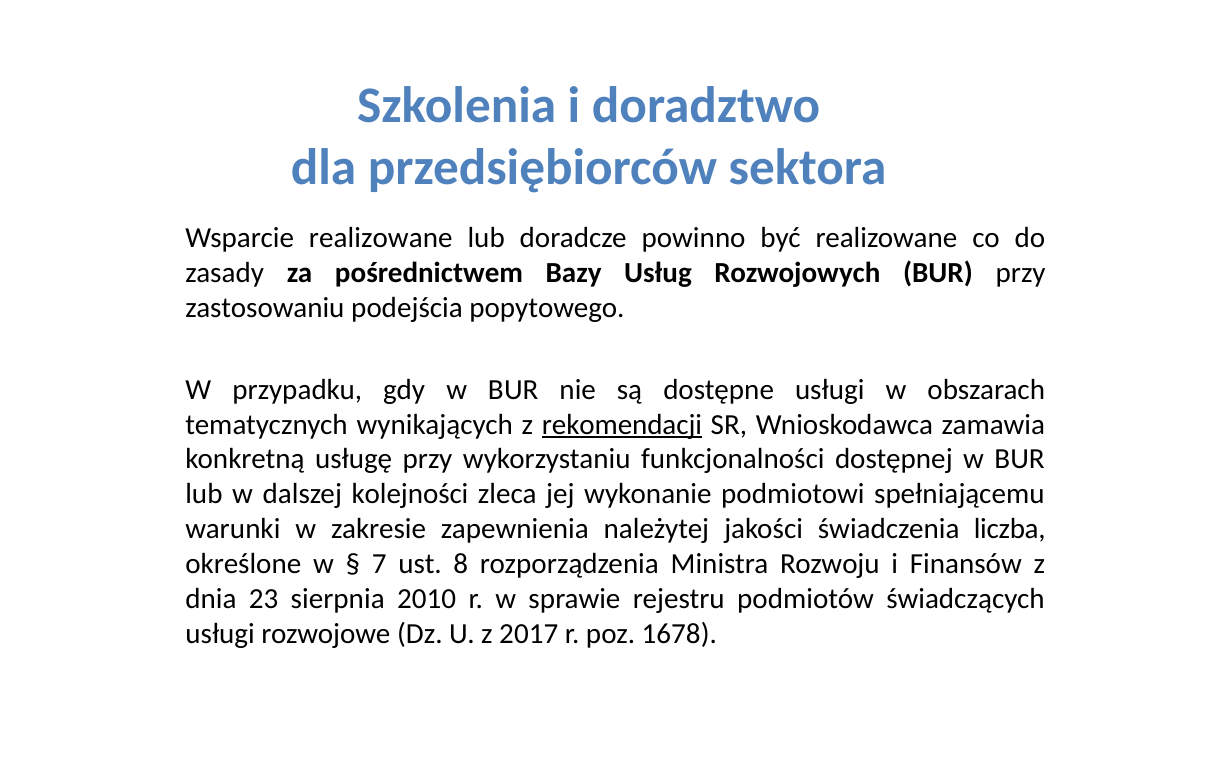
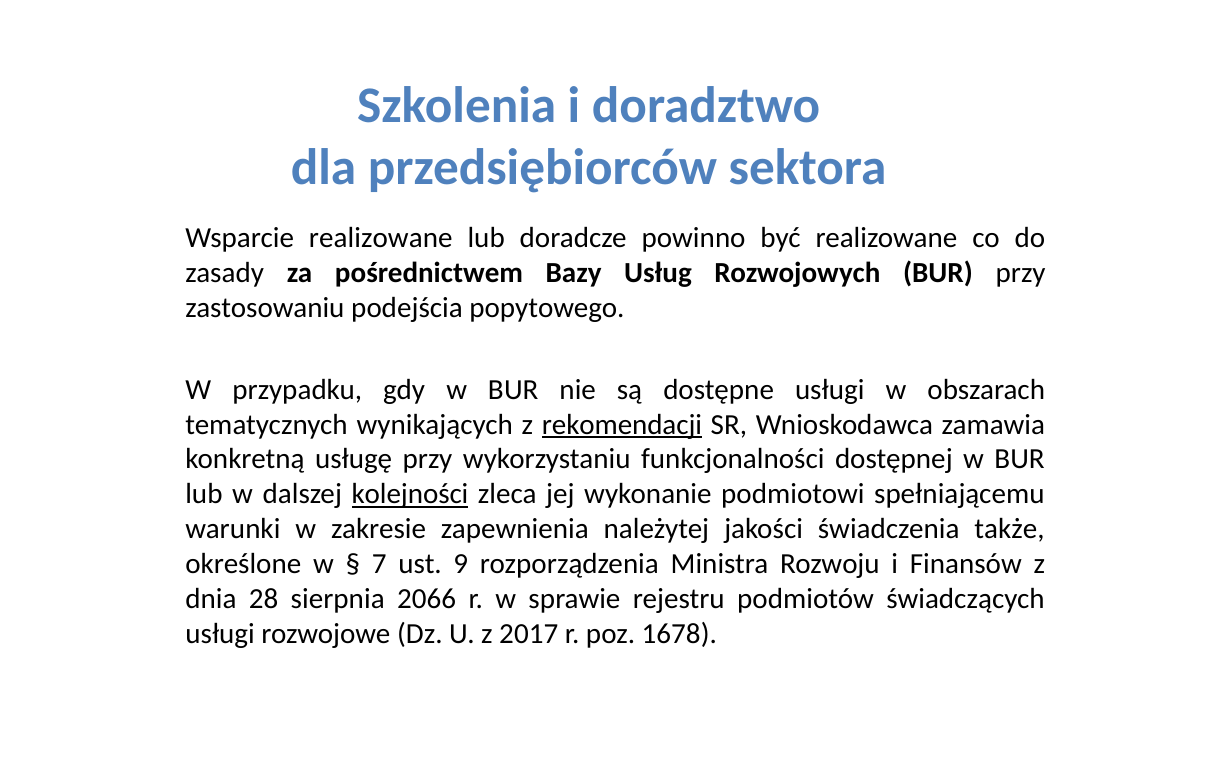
kolejności underline: none -> present (410, 494)
liczba: liczba -> także (1010, 529)
8: 8 -> 9 (461, 564)
23: 23 -> 28 (264, 599)
2010: 2010 -> 2066 (427, 599)
